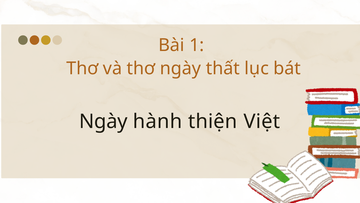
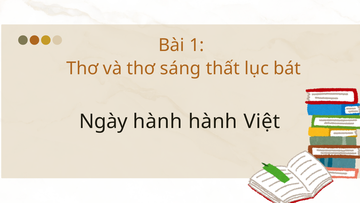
thơ ngày: ngày -> sáng (180, 68)
hành thiện: thiện -> hành (213, 121)
